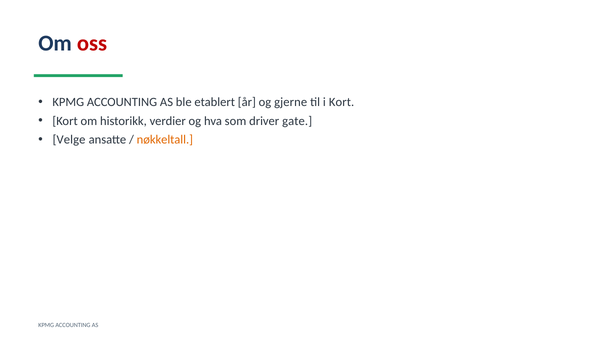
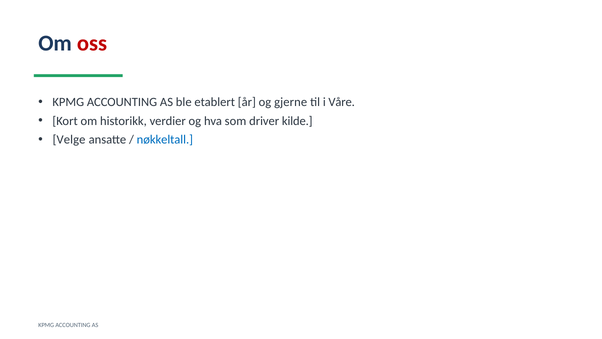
i Kort: Kort -> Våre (342, 102)
gate: gate -> kilde (297, 121)
nøkkeltall colour: orange -> blue (165, 140)
